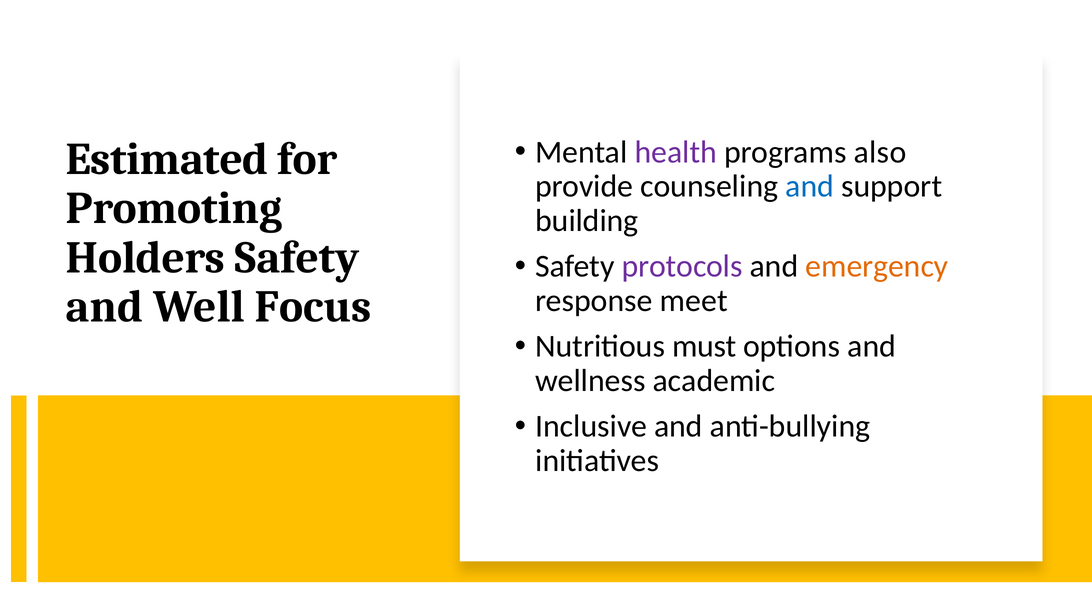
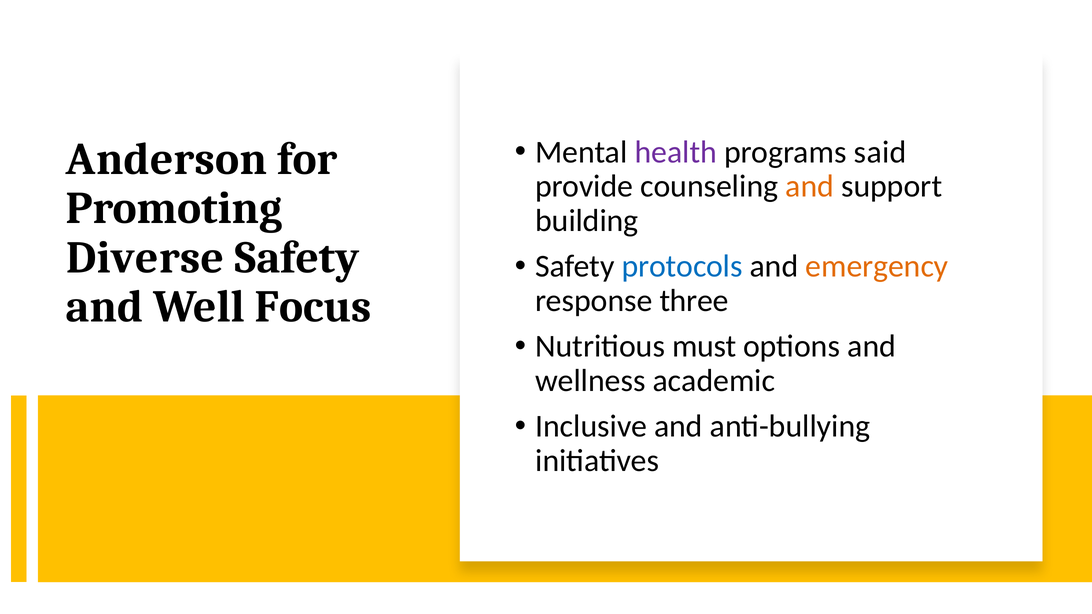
also: also -> said (880, 152)
Estimated: Estimated -> Anderson (167, 159)
and colour: blue -> orange (810, 186)
Holders: Holders -> Diverse (145, 258)
protocols colour: purple -> blue (682, 266)
meet: meet -> three (694, 301)
